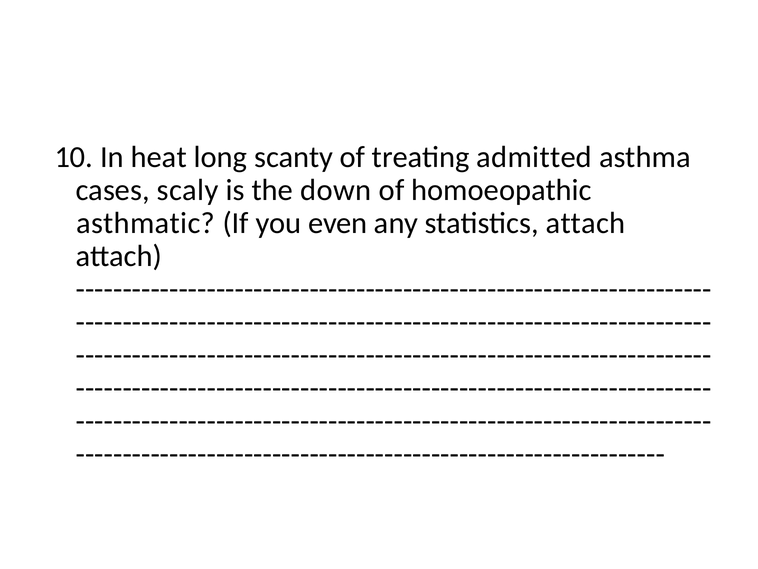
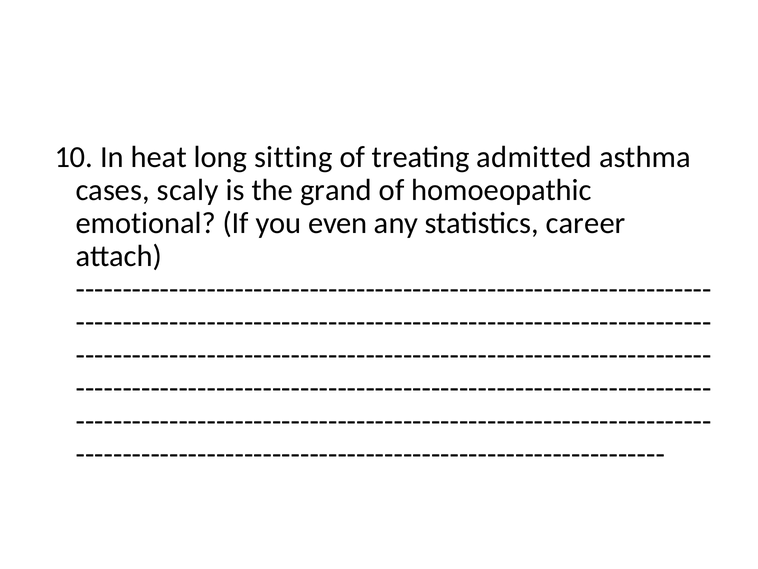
scanty: scanty -> sitting (293, 157)
down: down -> grand (336, 190)
asthmatic: asthmatic -> emotional (146, 223)
statistics attach: attach -> career (586, 223)
